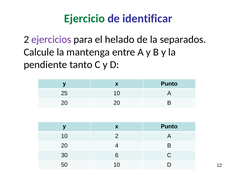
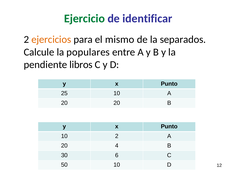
ejercicios colour: purple -> orange (51, 39)
helado: helado -> mismo (120, 39)
mantenga: mantenga -> populares (88, 52)
tanto: tanto -> libros (81, 65)
